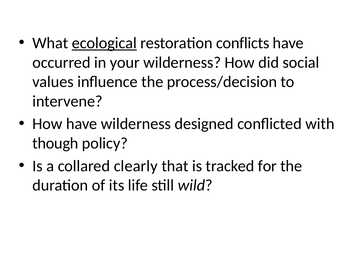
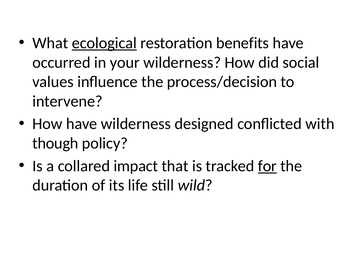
conflicts: conflicts -> benefits (243, 43)
clearly: clearly -> impact (136, 166)
for underline: none -> present (267, 166)
